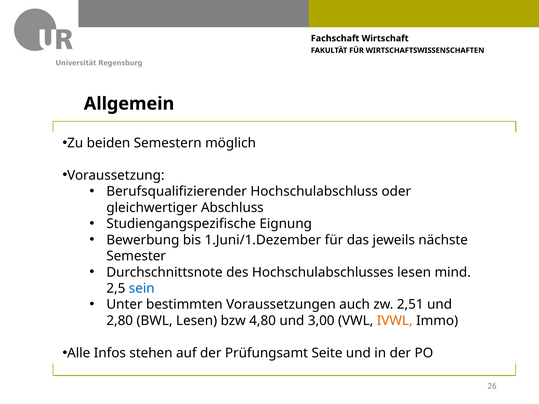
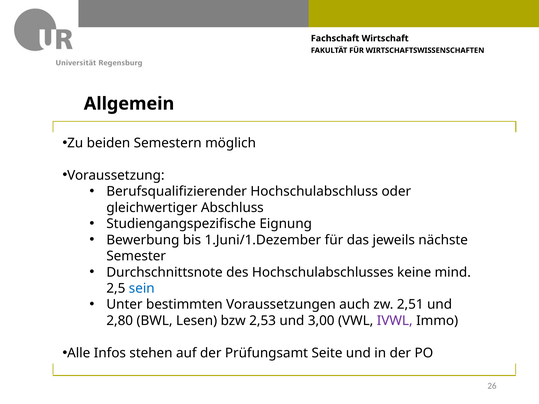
Hochschulabschlusses lesen: lesen -> keine (414, 272)
4,80: 4,80 -> 2,53 (263, 321)
IVWL colour: orange -> purple (395, 321)
